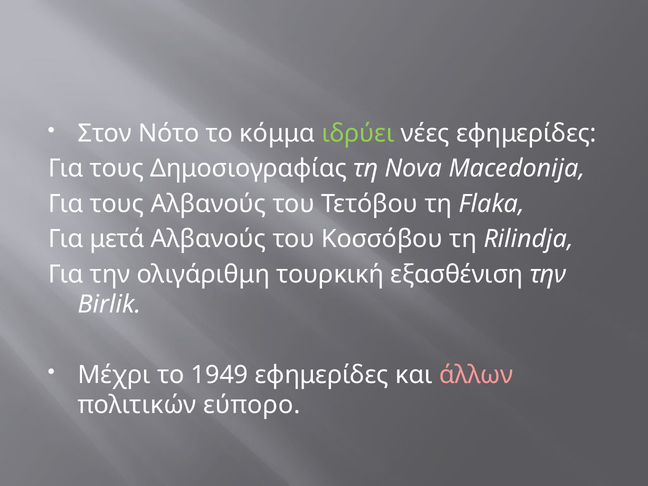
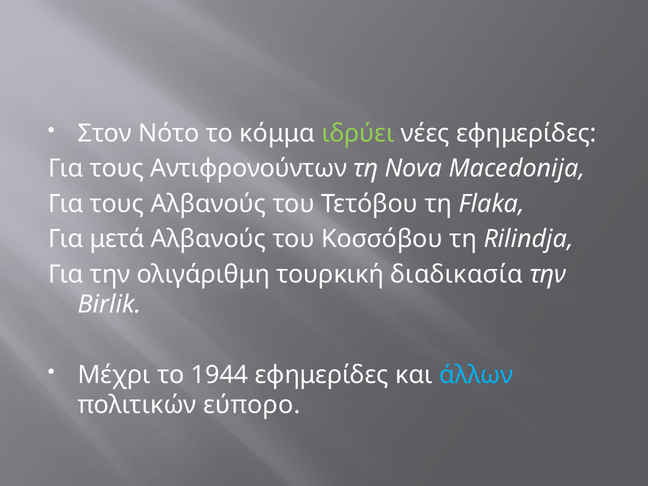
Δημοσιογραφίας: Δημοσιογραφίας -> Αντιφρονούντων (249, 169)
εξασθένιση: εξασθένιση -> διαδικασία (457, 274)
1949: 1949 -> 1944 (220, 375)
άλλων colour: pink -> light blue (476, 375)
